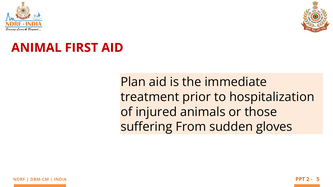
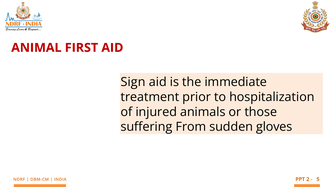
Plan: Plan -> Sign (133, 82)
